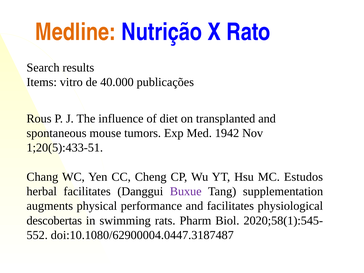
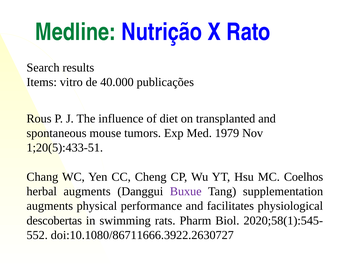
Medline colour: orange -> green (76, 32)
1942: 1942 -> 1979 (227, 133)
Estudos: Estudos -> Coelhos (304, 177)
herbal facilitates: facilitates -> augments (87, 191)
doi:10.1080/62900004.0447.3187487: doi:10.1080/62900004.0447.3187487 -> doi:10.1080/86711666.3922.2630727 (142, 235)
